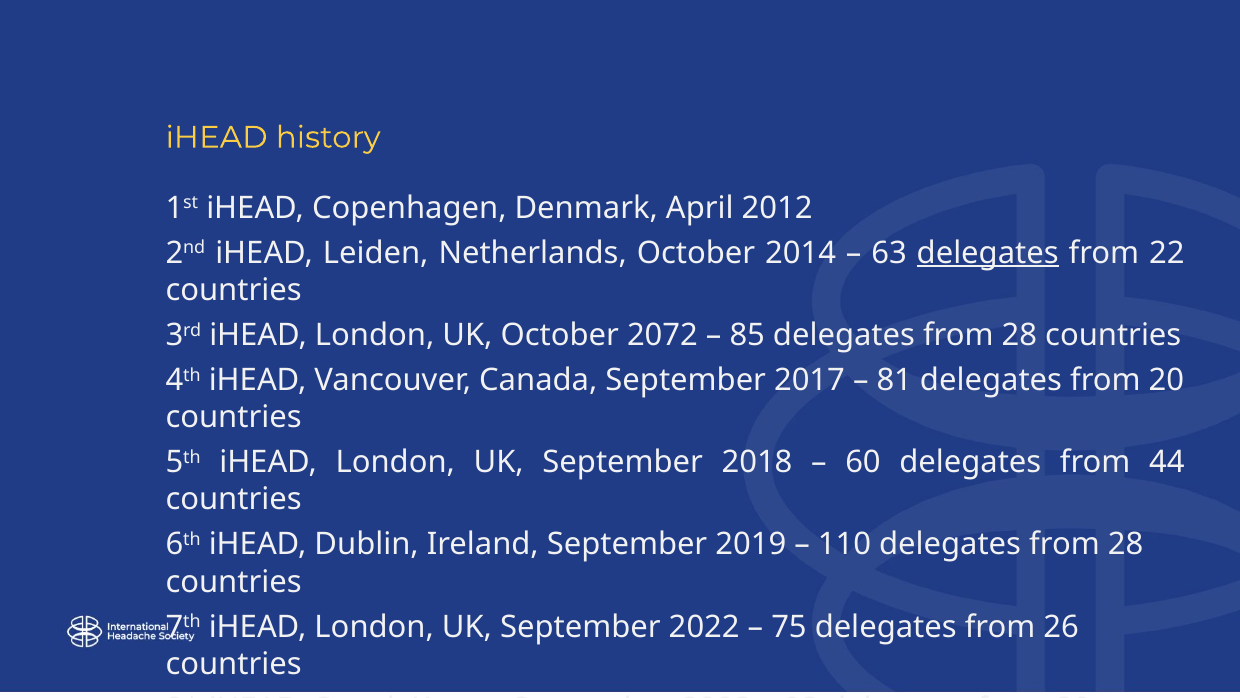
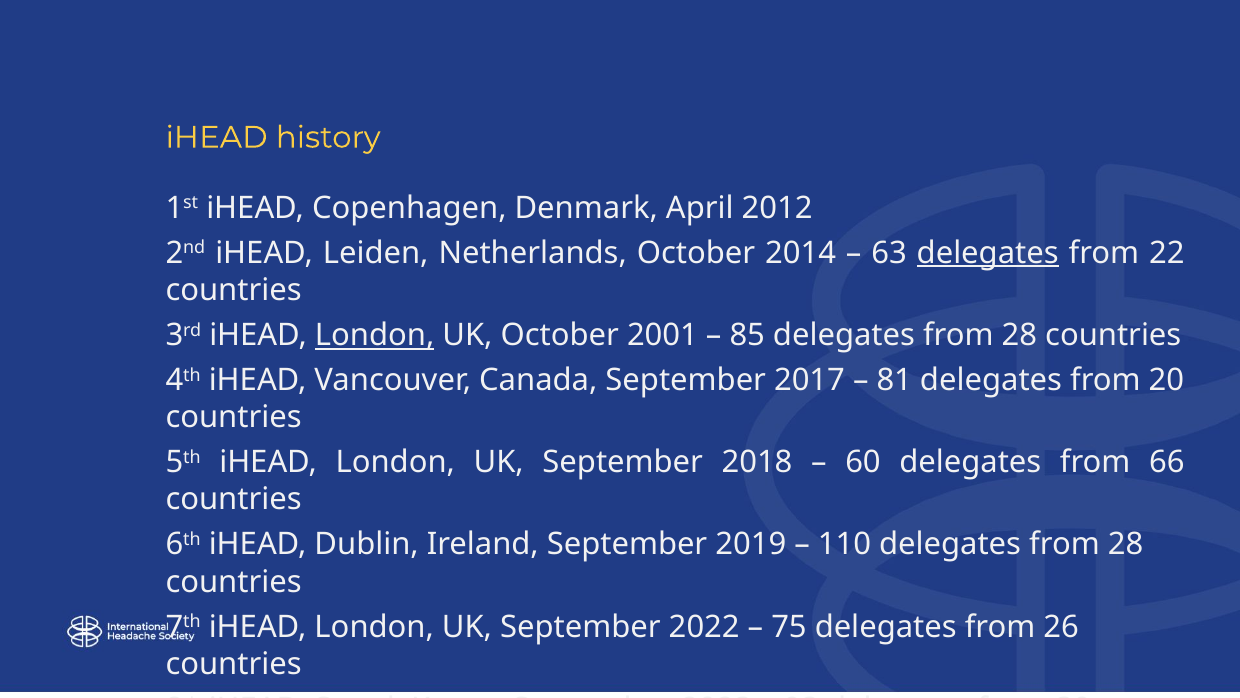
London underline: none -> present (375, 335)
2072: 2072 -> 2001 (662, 335)
44: 44 -> 66 (1167, 462)
